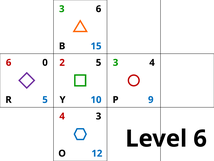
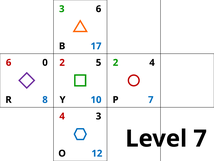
15: 15 -> 17 (96, 46)
0 3: 3 -> 2 (116, 62)
R 5: 5 -> 8 (45, 99)
P 9: 9 -> 7 (151, 99)
Level 6: 6 -> 7 (200, 138)
